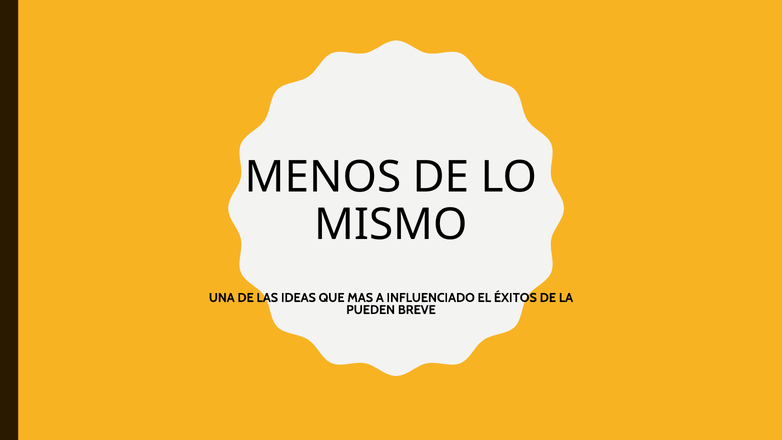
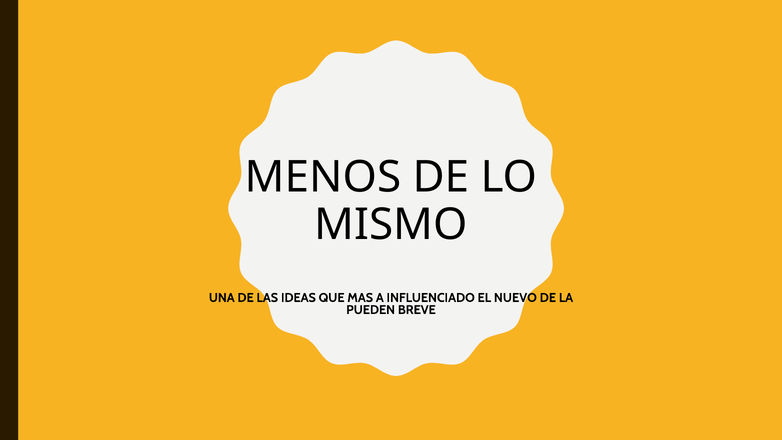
ÉXITOS: ÉXITOS -> NUEVO (515, 298)
